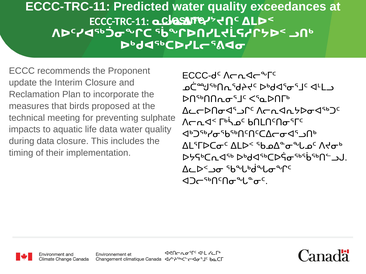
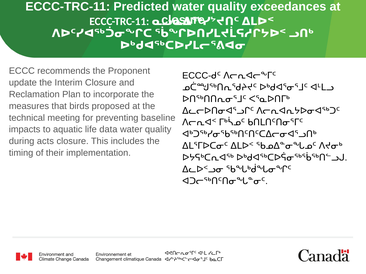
sulphate: sulphate -> baseline (158, 118)
during data: data -> acts (45, 141)
